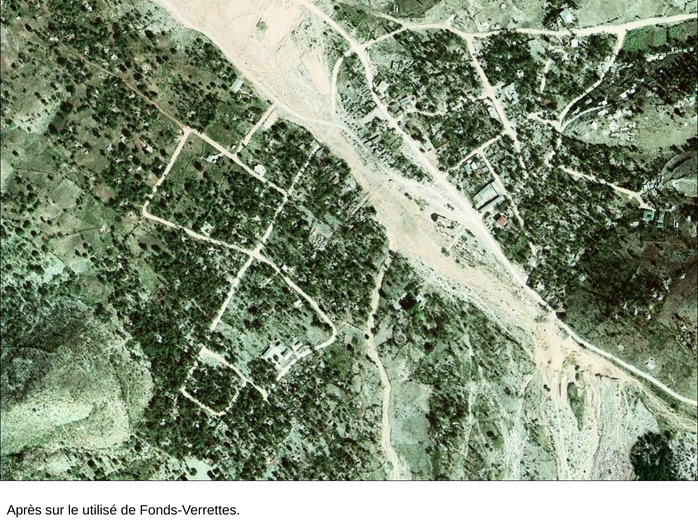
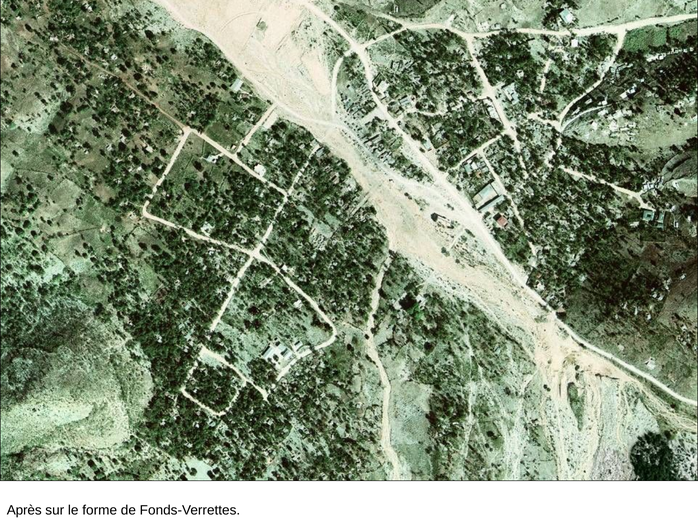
utilisé: utilisé -> forme (100, 511)
